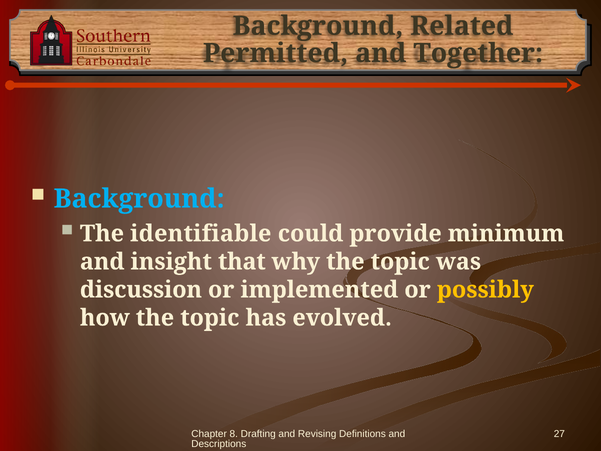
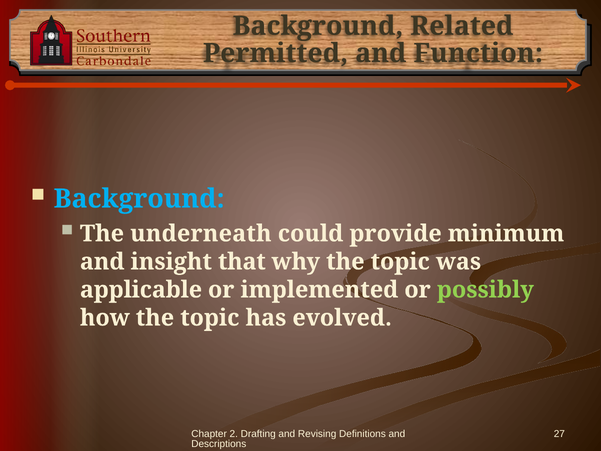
Together: Together -> Function (478, 53)
identifiable: identifiable -> underneath (201, 233)
discussion: discussion -> applicable (141, 290)
possibly colour: yellow -> light green (485, 290)
8: 8 -> 2 (234, 434)
